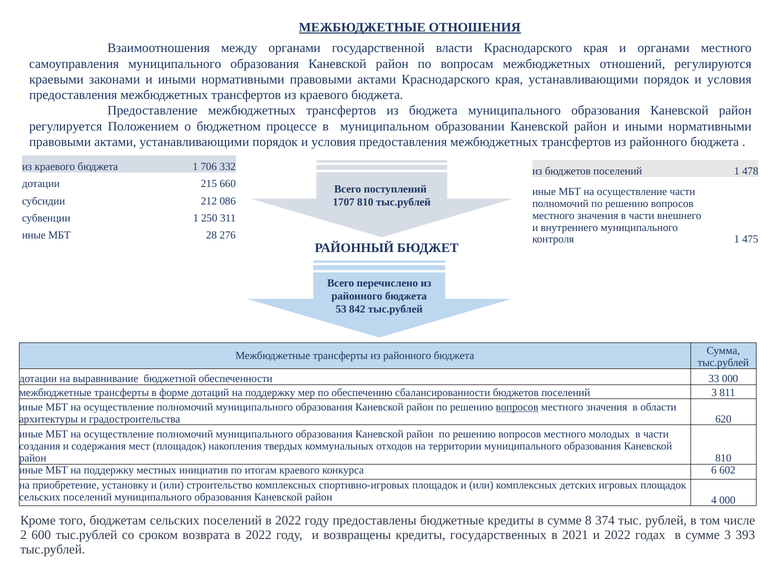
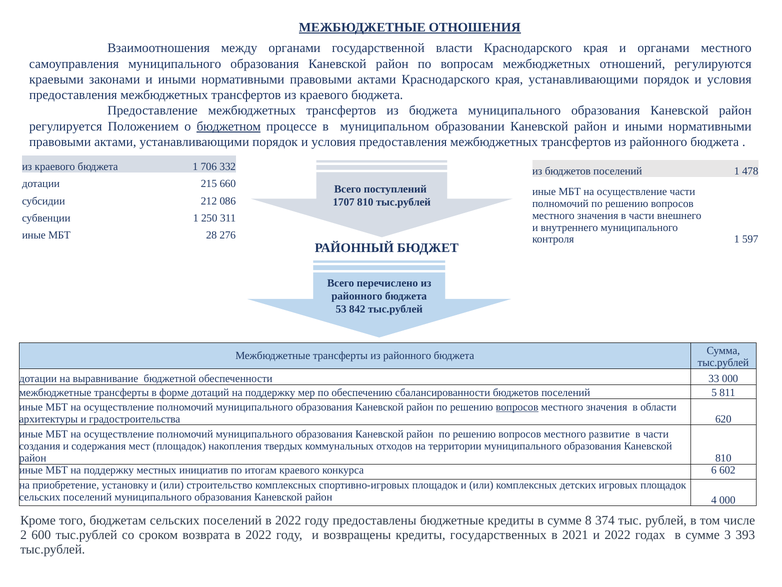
бюджетном underline: none -> present (229, 126)
475: 475 -> 597 (750, 239)
поселений 3: 3 -> 5 (714, 392)
молодых: молодых -> развитие (609, 434)
